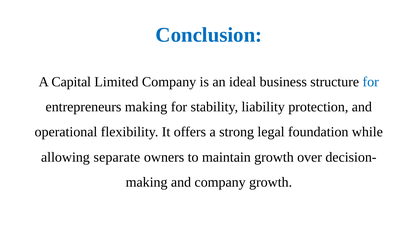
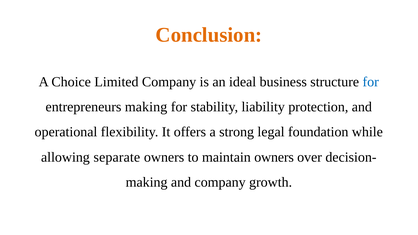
Conclusion colour: blue -> orange (209, 35)
Capital: Capital -> Choice (71, 82)
maintain growth: growth -> owners (274, 157)
